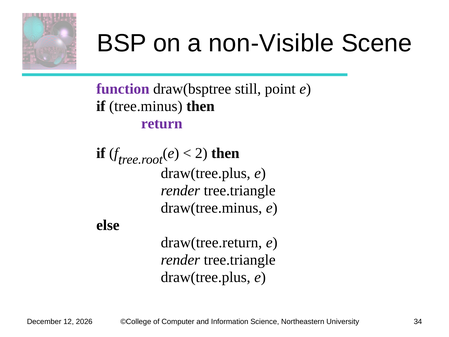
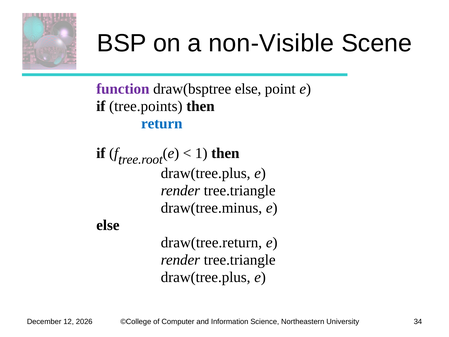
draw(bsptree still: still -> else (248, 89)
tree.minus: tree.minus -> tree.points (146, 106)
return colour: purple -> blue (162, 123)
2: 2 -> 1 (201, 153)
